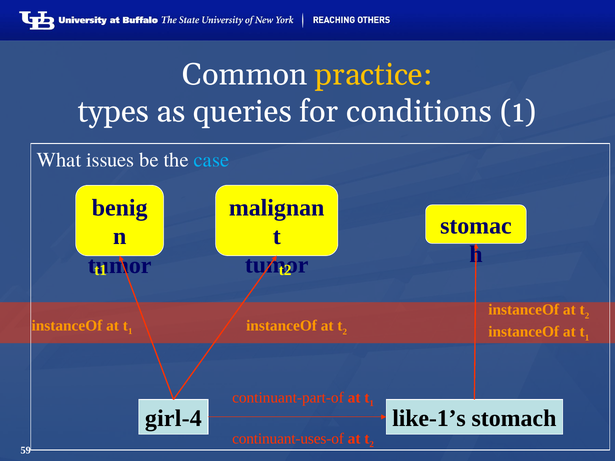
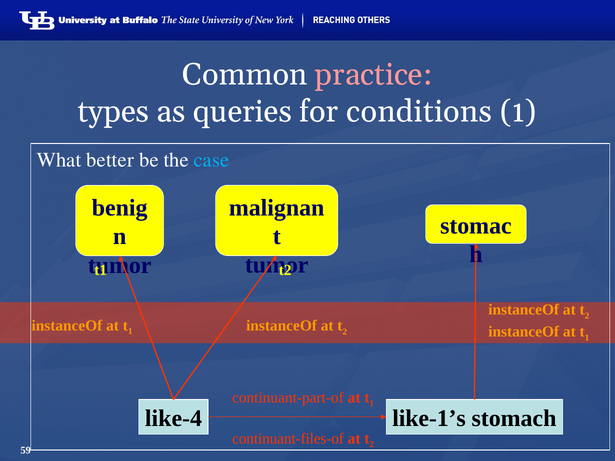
practice colour: yellow -> pink (374, 75)
issues: issues -> better (110, 160)
girl-4: girl-4 -> like-4 (173, 419)
continuant-uses-of: continuant-uses-of -> continuant-files-of (288, 439)
